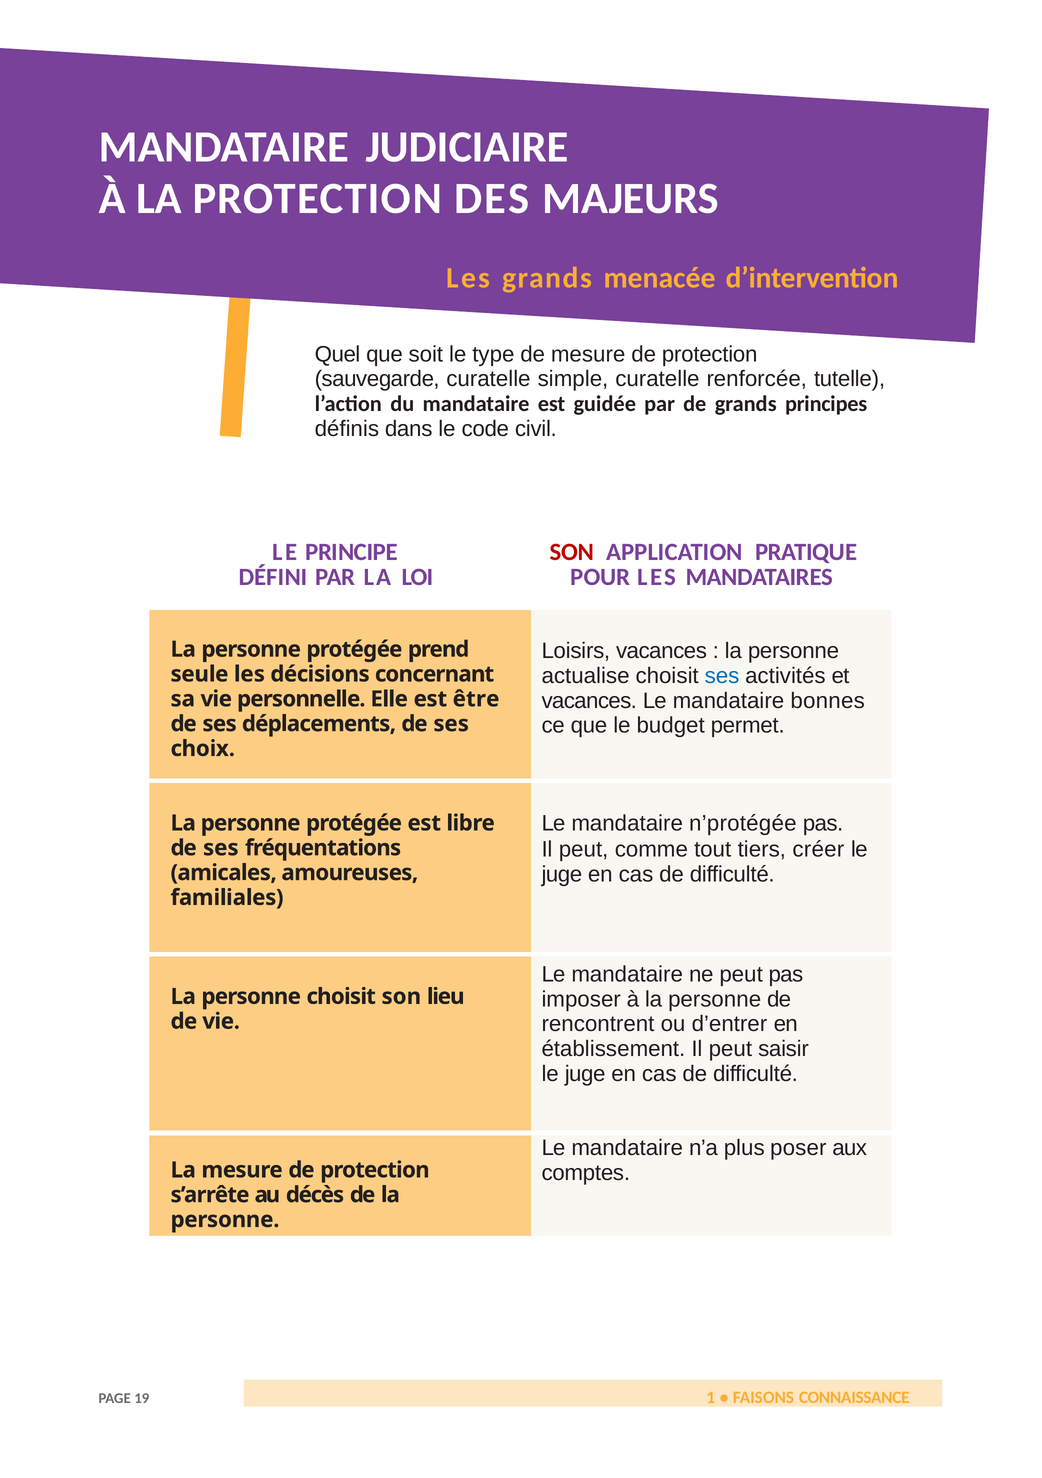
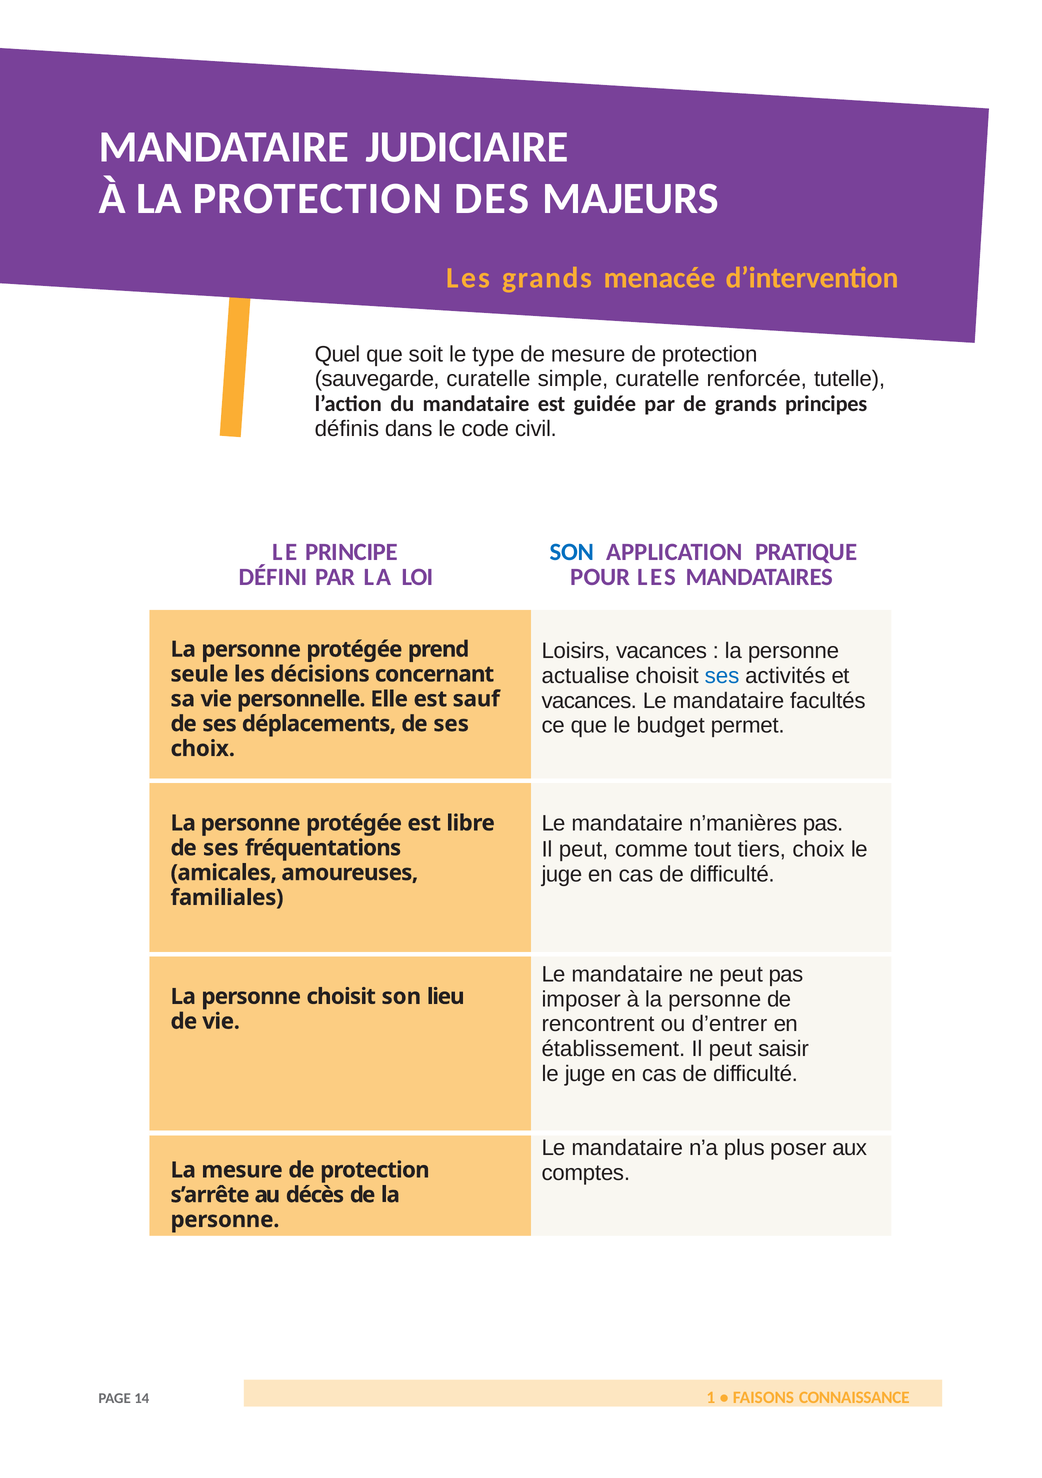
SON colour: red -> blue (572, 552)
bonnes: bonnes -> facultés (828, 700)
être: être -> sauf (476, 699)
n’protégée: n’protégée -> n’manières (743, 823)
tiers créer: créer -> choix (818, 849)
19: 19 -> 14 (142, 1398)
